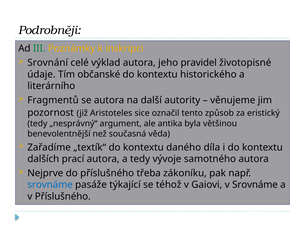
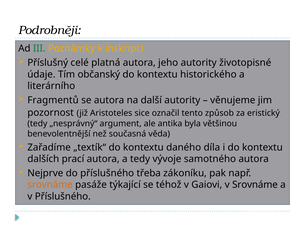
Srovnání: Srovnání -> Příslušný (48, 63)
výklad: výklad -> platná (106, 63)
jeho pravidel: pravidel -> autority (199, 63)
občanské: občanské -> občanský (99, 75)
srovnáme colour: blue -> orange (50, 185)
